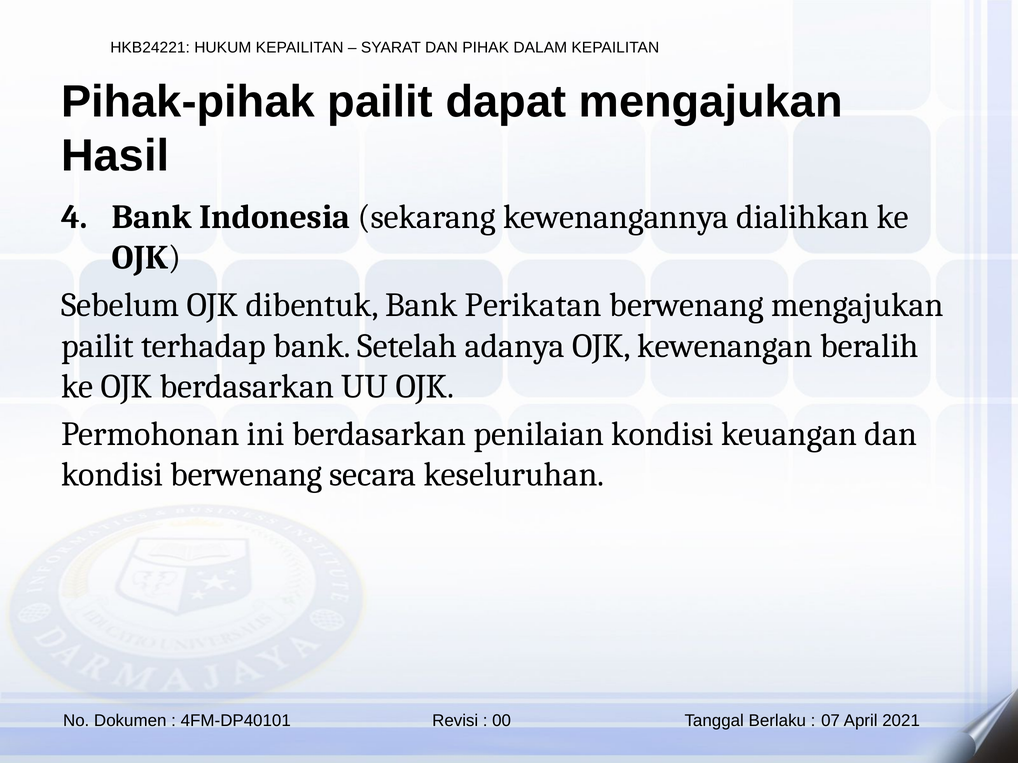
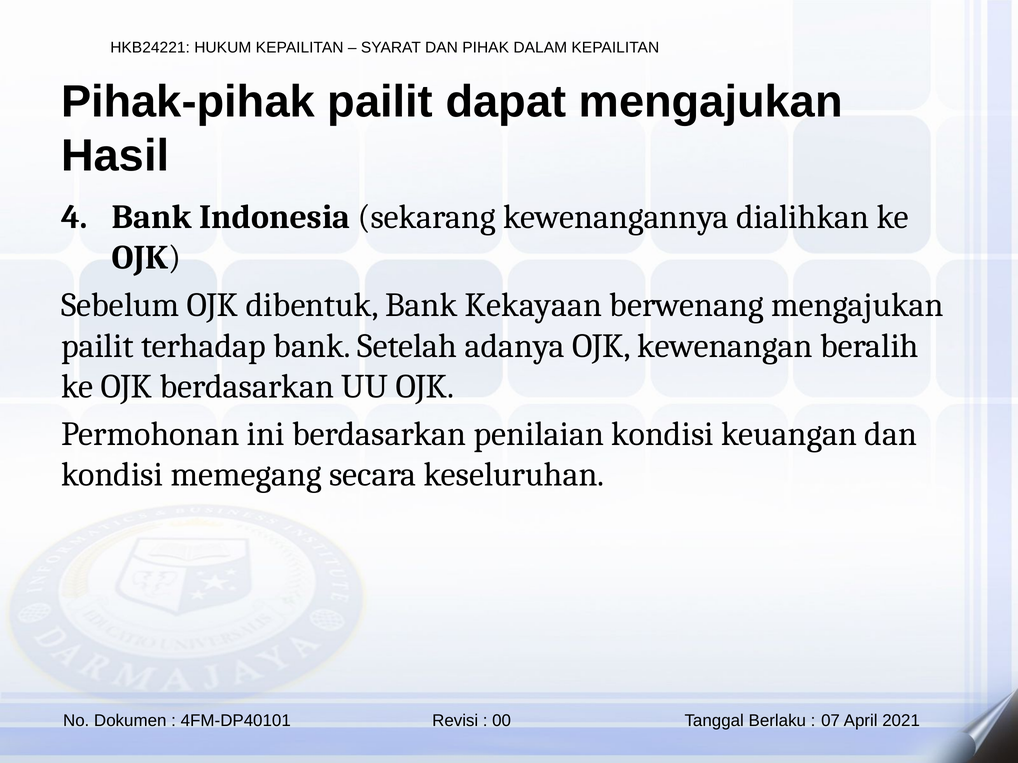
Perikatan: Perikatan -> Kekayaan (533, 305)
kondisi berwenang: berwenang -> memegang (246, 475)
